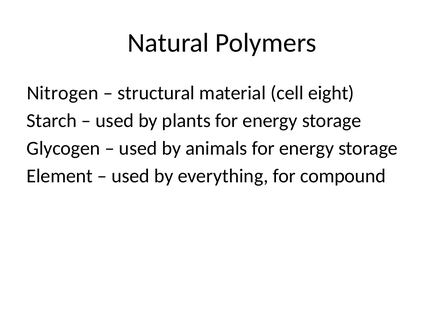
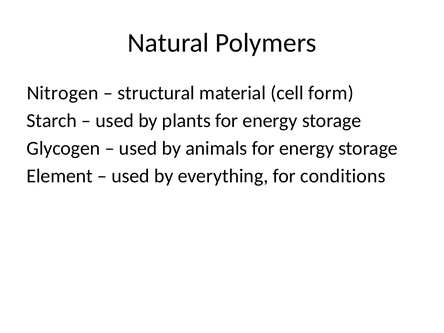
eight: eight -> form (331, 93)
compound: compound -> conditions (343, 176)
